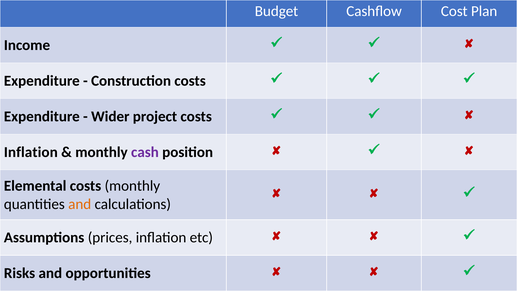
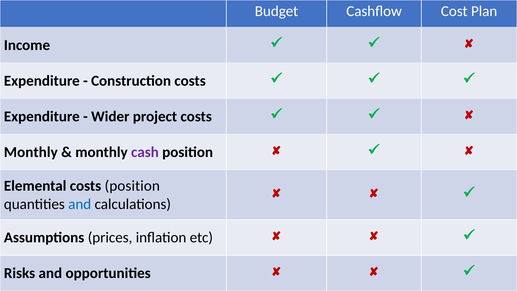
Inflation: Inflation -> Monthly (31, 152)
costs monthly: monthly -> position (132, 186)
and colour: orange -> blue (80, 204)
